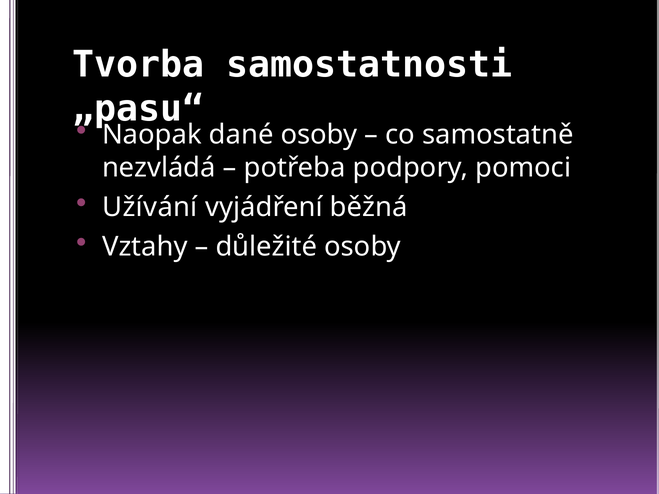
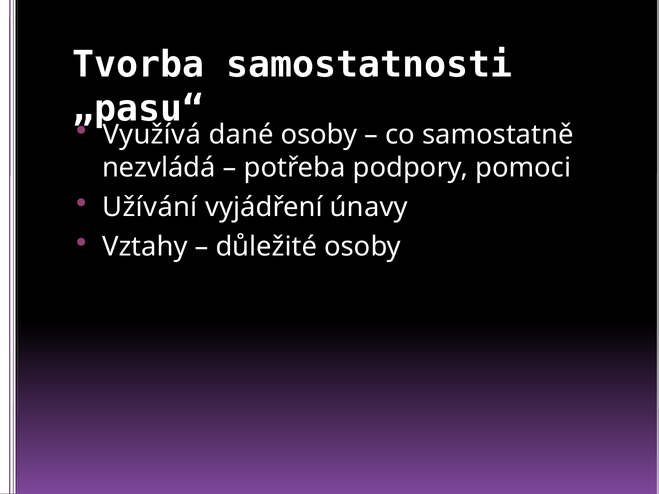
Naopak: Naopak -> Využívá (152, 135)
běžná: běžná -> únavy (369, 207)
